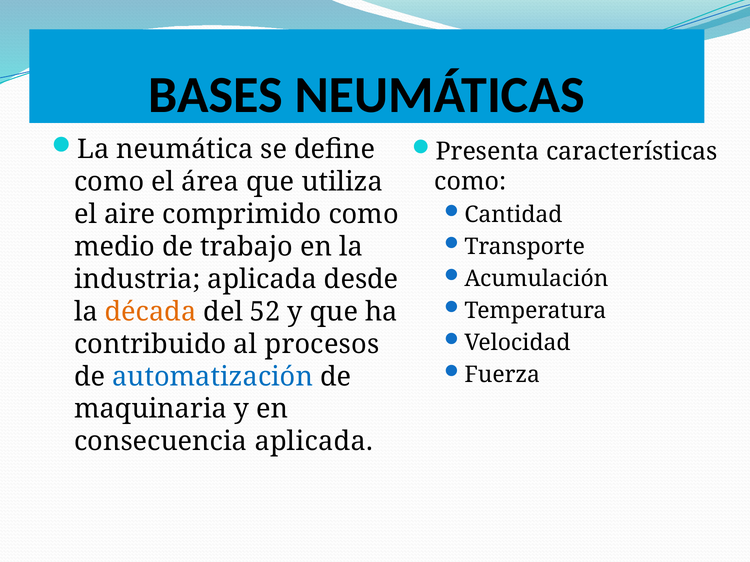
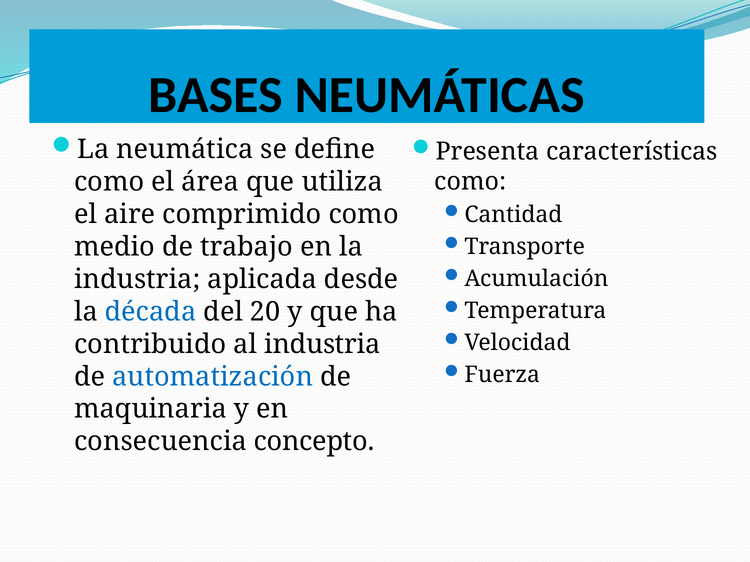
década colour: orange -> blue (151, 312)
52: 52 -> 20 (265, 312)
al procesos: procesos -> industria (322, 344)
consecuencia aplicada: aplicada -> concepto (314, 442)
